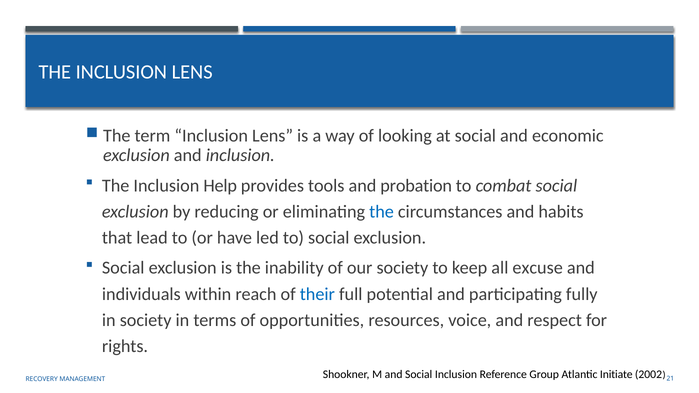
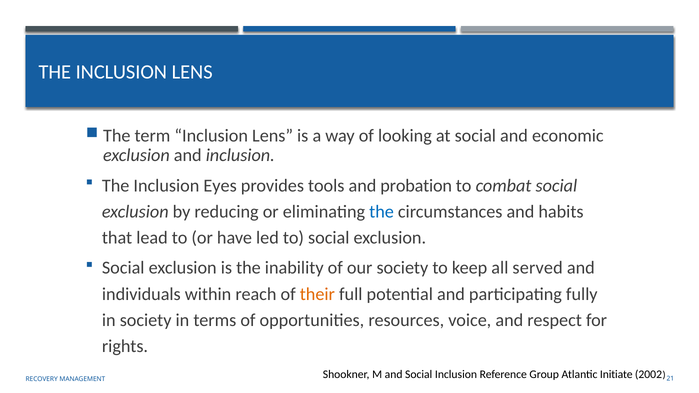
Help: Help -> Eyes (220, 186)
excuse: excuse -> served (538, 268)
their colour: blue -> orange (317, 294)
